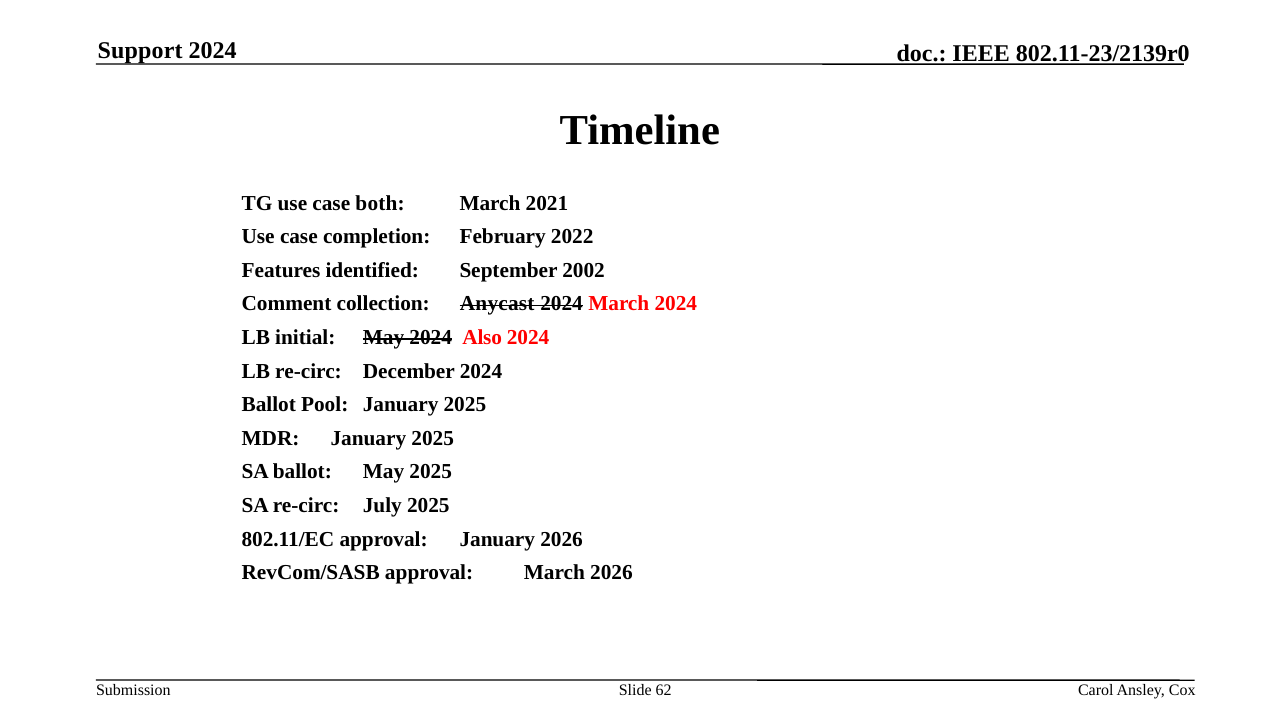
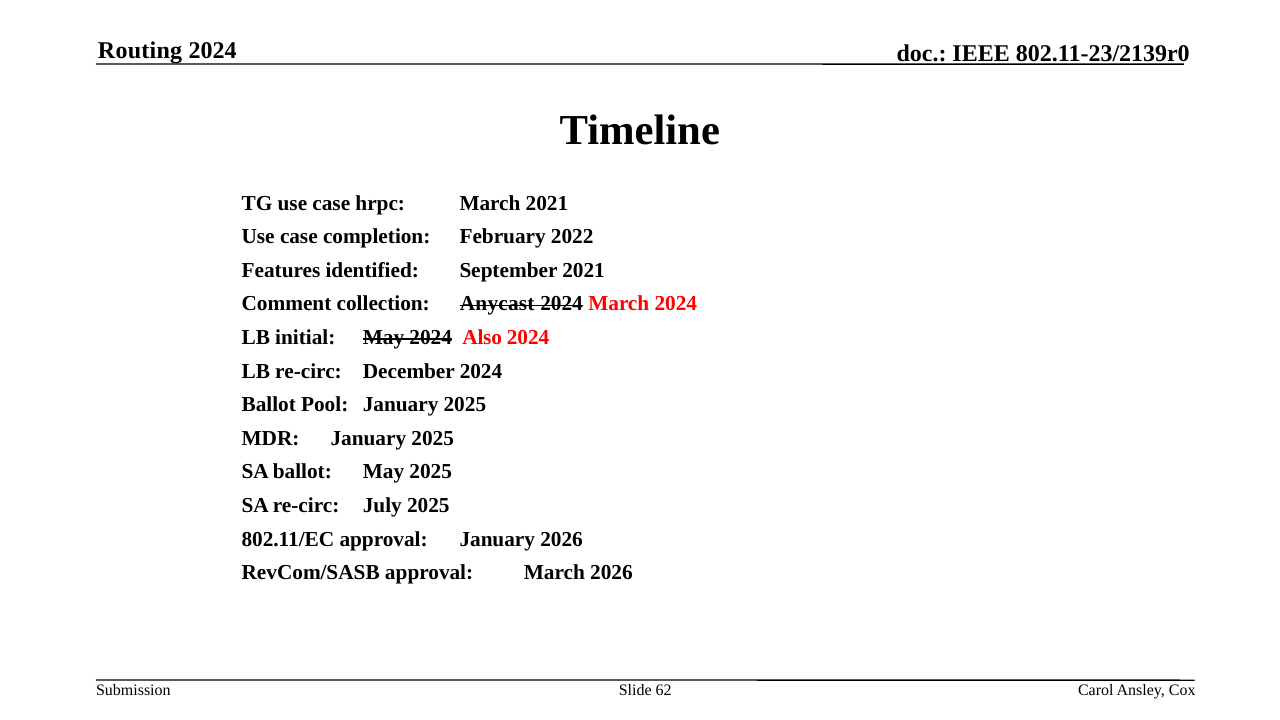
Support: Support -> Routing (140, 51)
both: both -> hrpc (380, 203)
September 2002: 2002 -> 2021 (584, 270)
